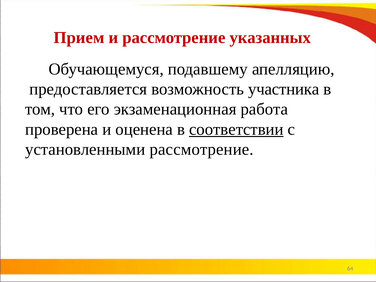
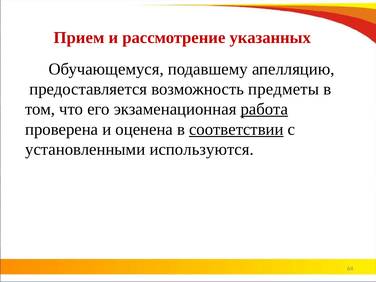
участника: участника -> предметы (284, 89)
работа underline: none -> present (264, 109)
установленными рассмотрение: рассмотрение -> используются (202, 149)
